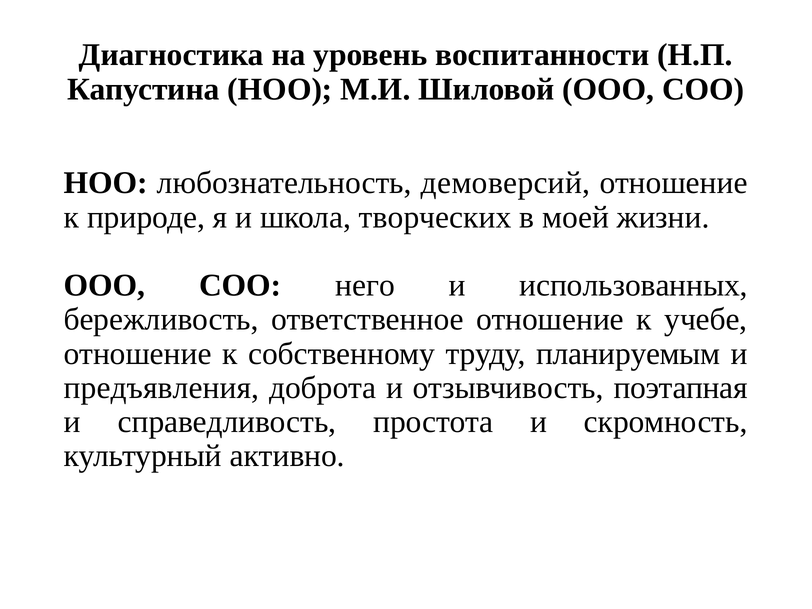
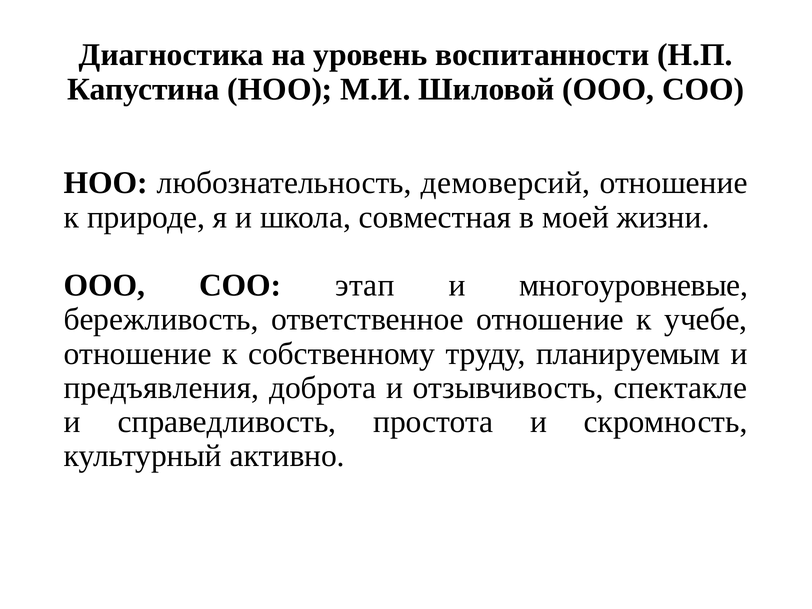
творческих: творческих -> совместная (435, 217)
него: него -> этап (365, 285)
использованных: использованных -> многоуровневые (634, 285)
поэтапная: поэтапная -> спектакле (680, 388)
